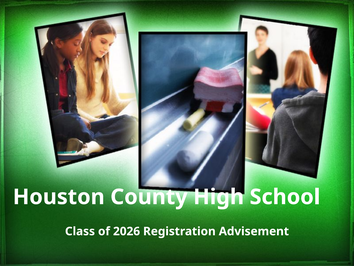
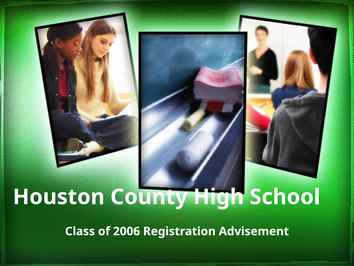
2026: 2026 -> 2006 (127, 231)
